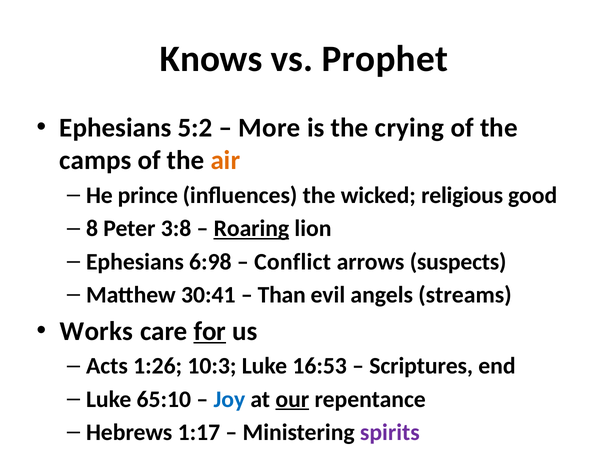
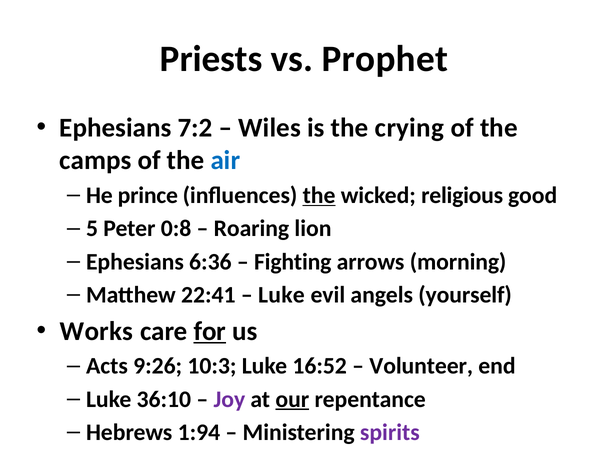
Knows: Knows -> Priests (211, 59)
5:2: 5:2 -> 7:2 (195, 128)
More: More -> Wiles (270, 128)
air colour: orange -> blue (225, 160)
the underline: none -> present (319, 195)
8: 8 -> 5 (92, 228)
3:8: 3:8 -> 0:8 (176, 228)
Roaring underline: present -> none (251, 228)
6:98: 6:98 -> 6:36 (210, 262)
Conflict: Conflict -> Fighting (293, 262)
suspects: suspects -> morning (458, 262)
30:41: 30:41 -> 22:41 (208, 295)
Than: Than -> Luke (281, 295)
streams: streams -> yourself (465, 295)
1:26: 1:26 -> 9:26 (158, 366)
16:53: 16:53 -> 16:52 (320, 366)
Scriptures: Scriptures -> Volunteer (421, 366)
65:10: 65:10 -> 36:10 (164, 399)
Joy colour: blue -> purple (229, 399)
1:17: 1:17 -> 1:94 (199, 432)
